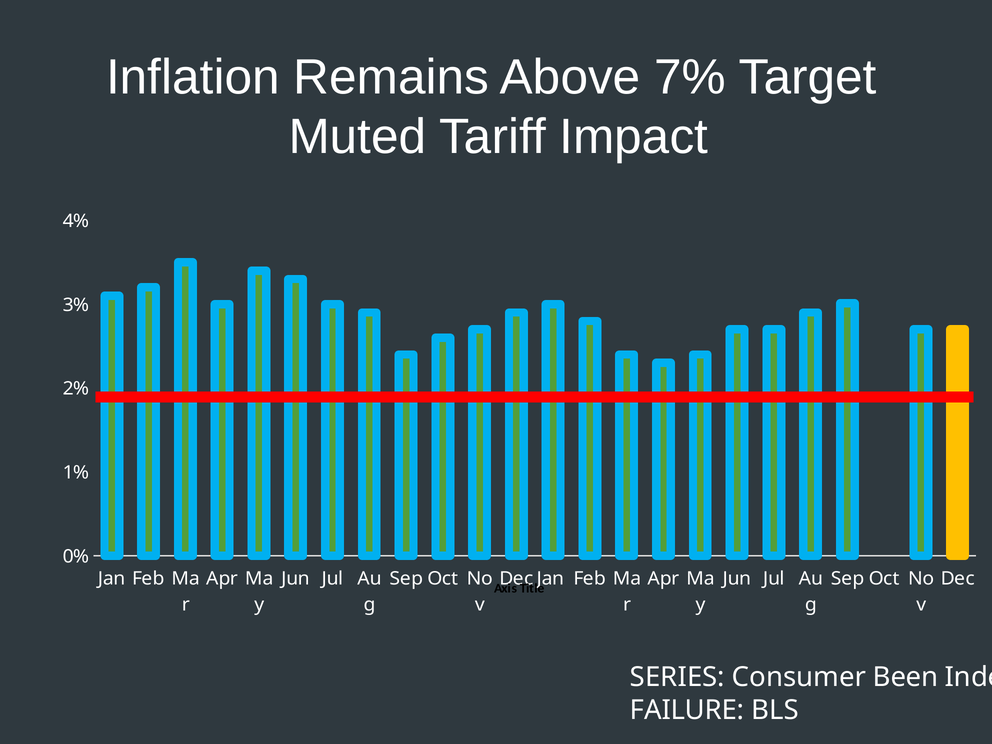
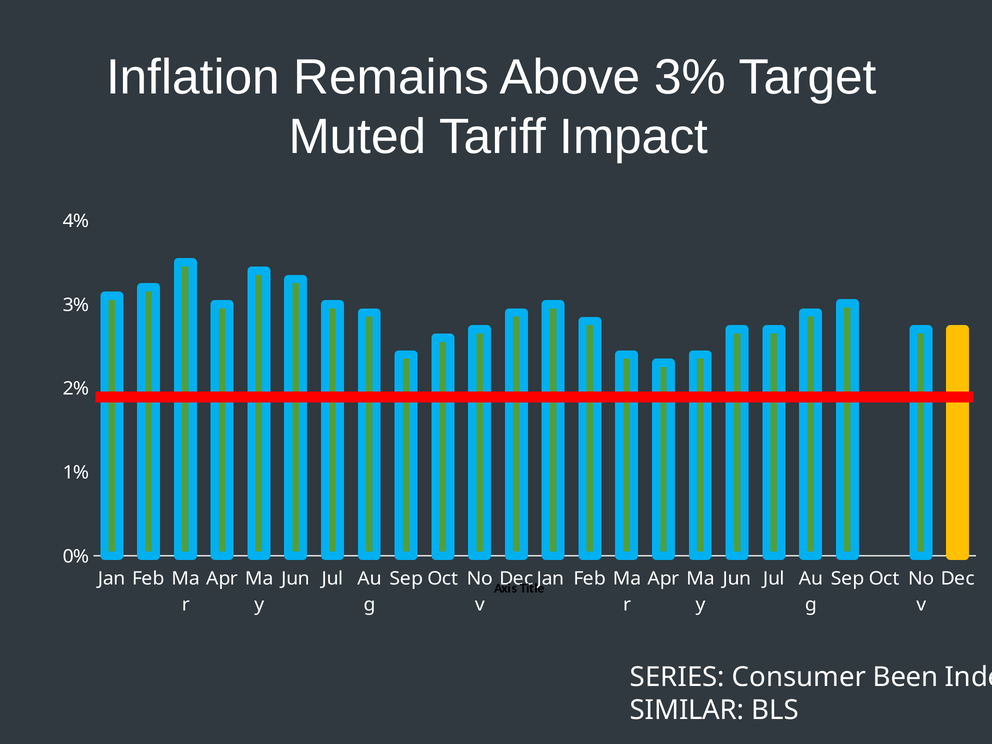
Above 7%: 7% -> 3% (690, 77)
FAILURE: FAILURE -> SIMILAR (687, 710)
